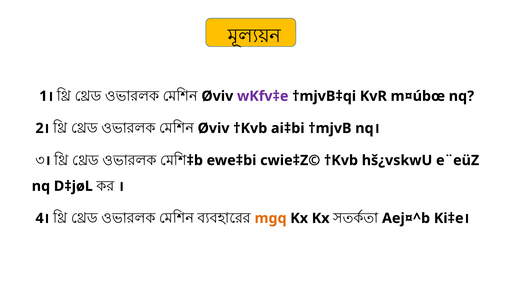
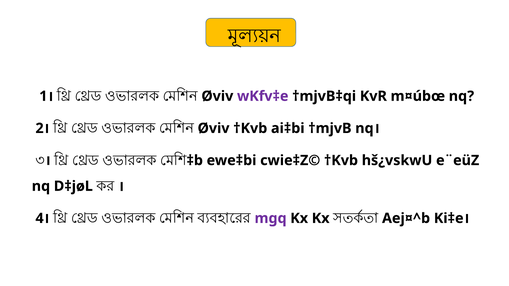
mgq colour: orange -> purple (271, 218)
